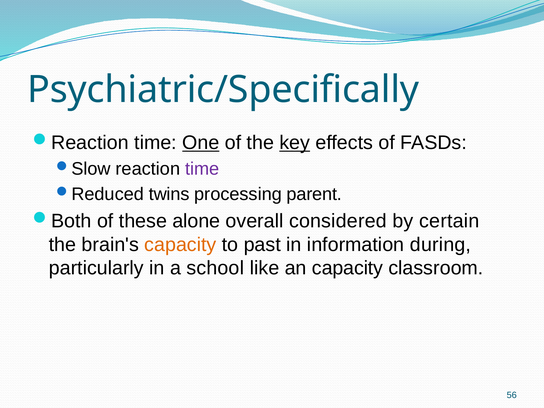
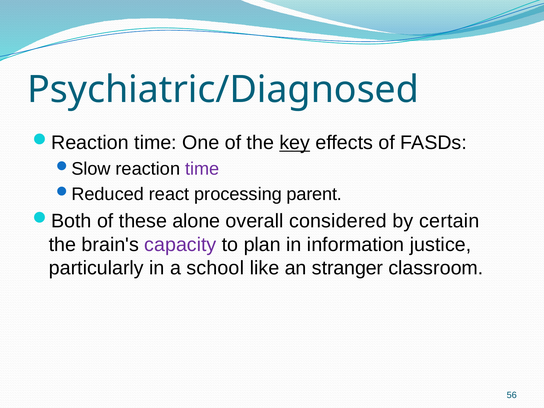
Psychiatric/Specifically: Psychiatric/Specifically -> Psychiatric/Diagnosed (223, 90)
One underline: present -> none (201, 143)
twins: twins -> react (169, 194)
capacity colour: orange -> purple (180, 245)
past: past -> plan (262, 245)
during: during -> justice (441, 245)
an capacity: capacity -> stranger (348, 268)
